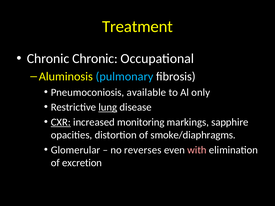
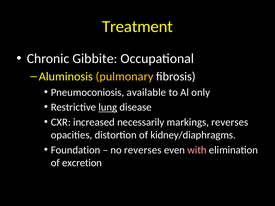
Chronic Chronic: Chronic -> Gibbite (95, 59)
pulmonary colour: light blue -> yellow (125, 77)
CXR underline: present -> none (61, 122)
monitoring: monitoring -> necessarily (141, 122)
markings sapphire: sapphire -> reverses (230, 122)
smoke/diaphragms: smoke/diaphragms -> kidney/diaphragms (193, 135)
Glomerular: Glomerular -> Foundation (76, 150)
